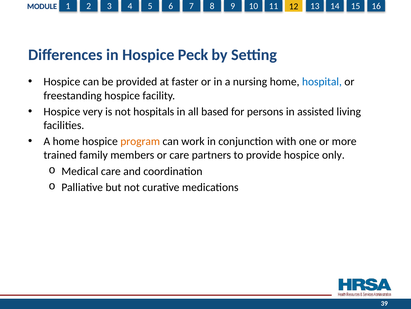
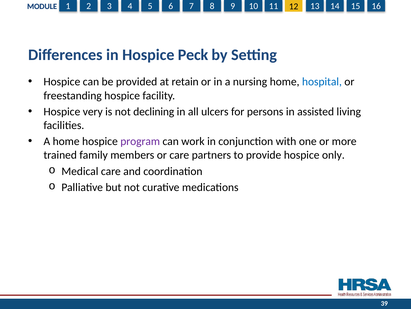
faster: faster -> retain (185, 82)
hospitals: hospitals -> declining (154, 111)
based: based -> ulcers (215, 111)
program colour: orange -> purple (140, 141)
